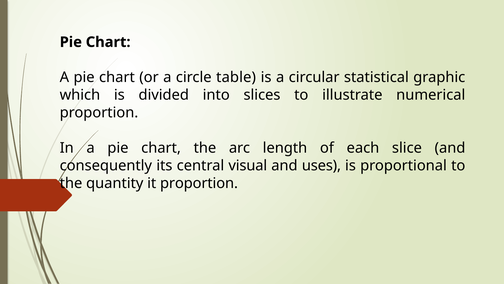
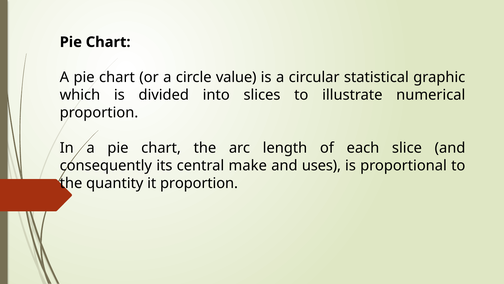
table: table -> value (236, 77)
visual: visual -> make (248, 165)
